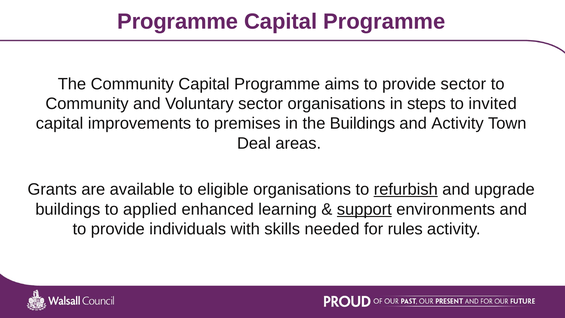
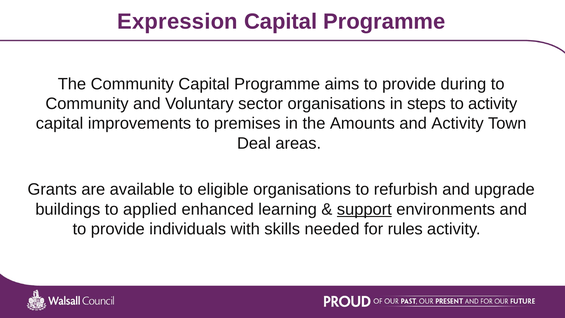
Programme: Programme -> Expression (177, 22)
provide sector: sector -> during (463, 84)
to invited: invited -> activity (493, 104)
the Buildings: Buildings -> Amounts (362, 123)
refurbish underline: present -> none (406, 189)
